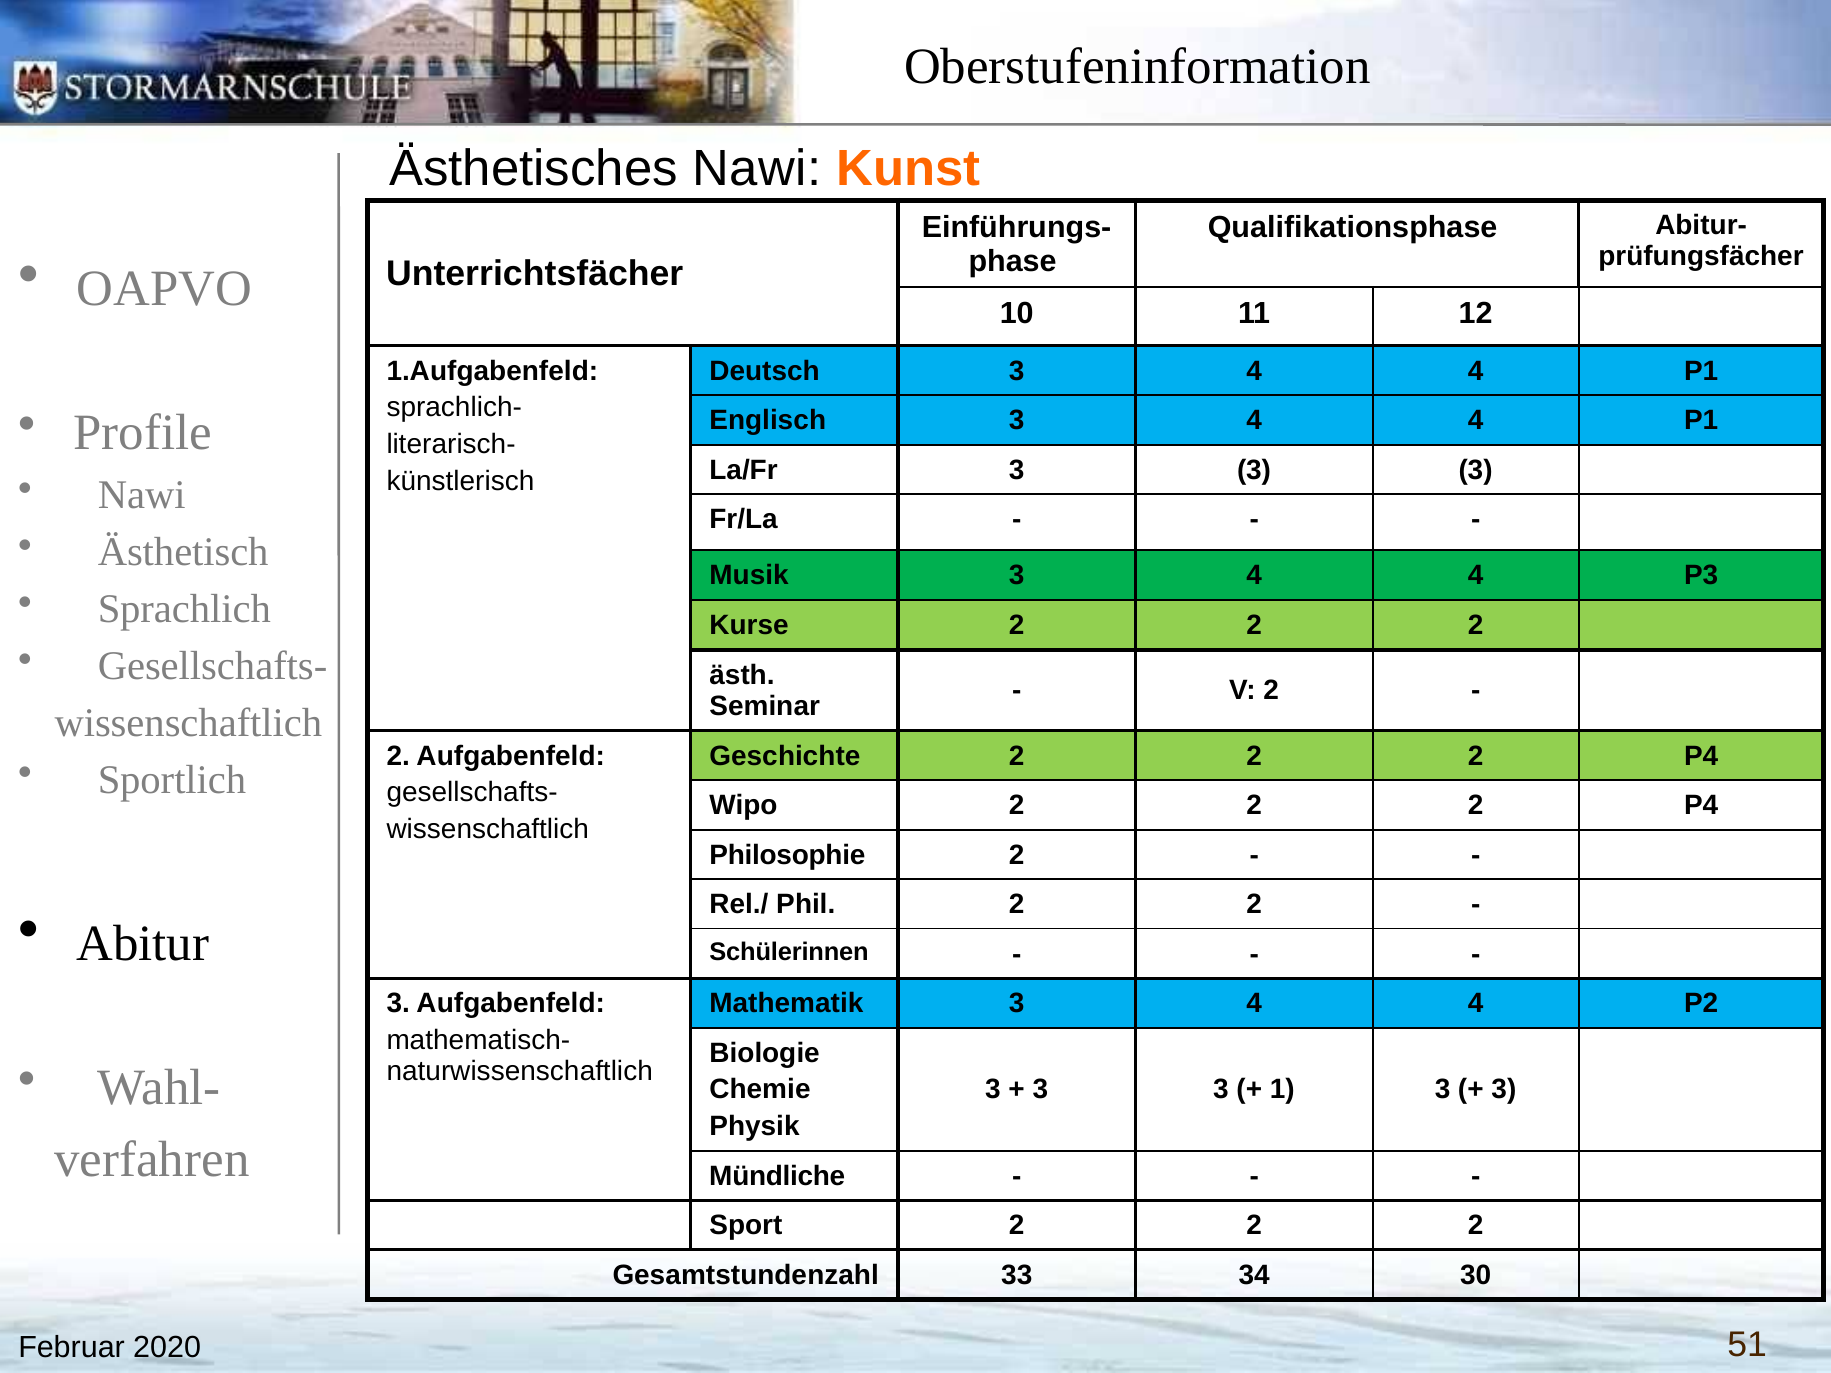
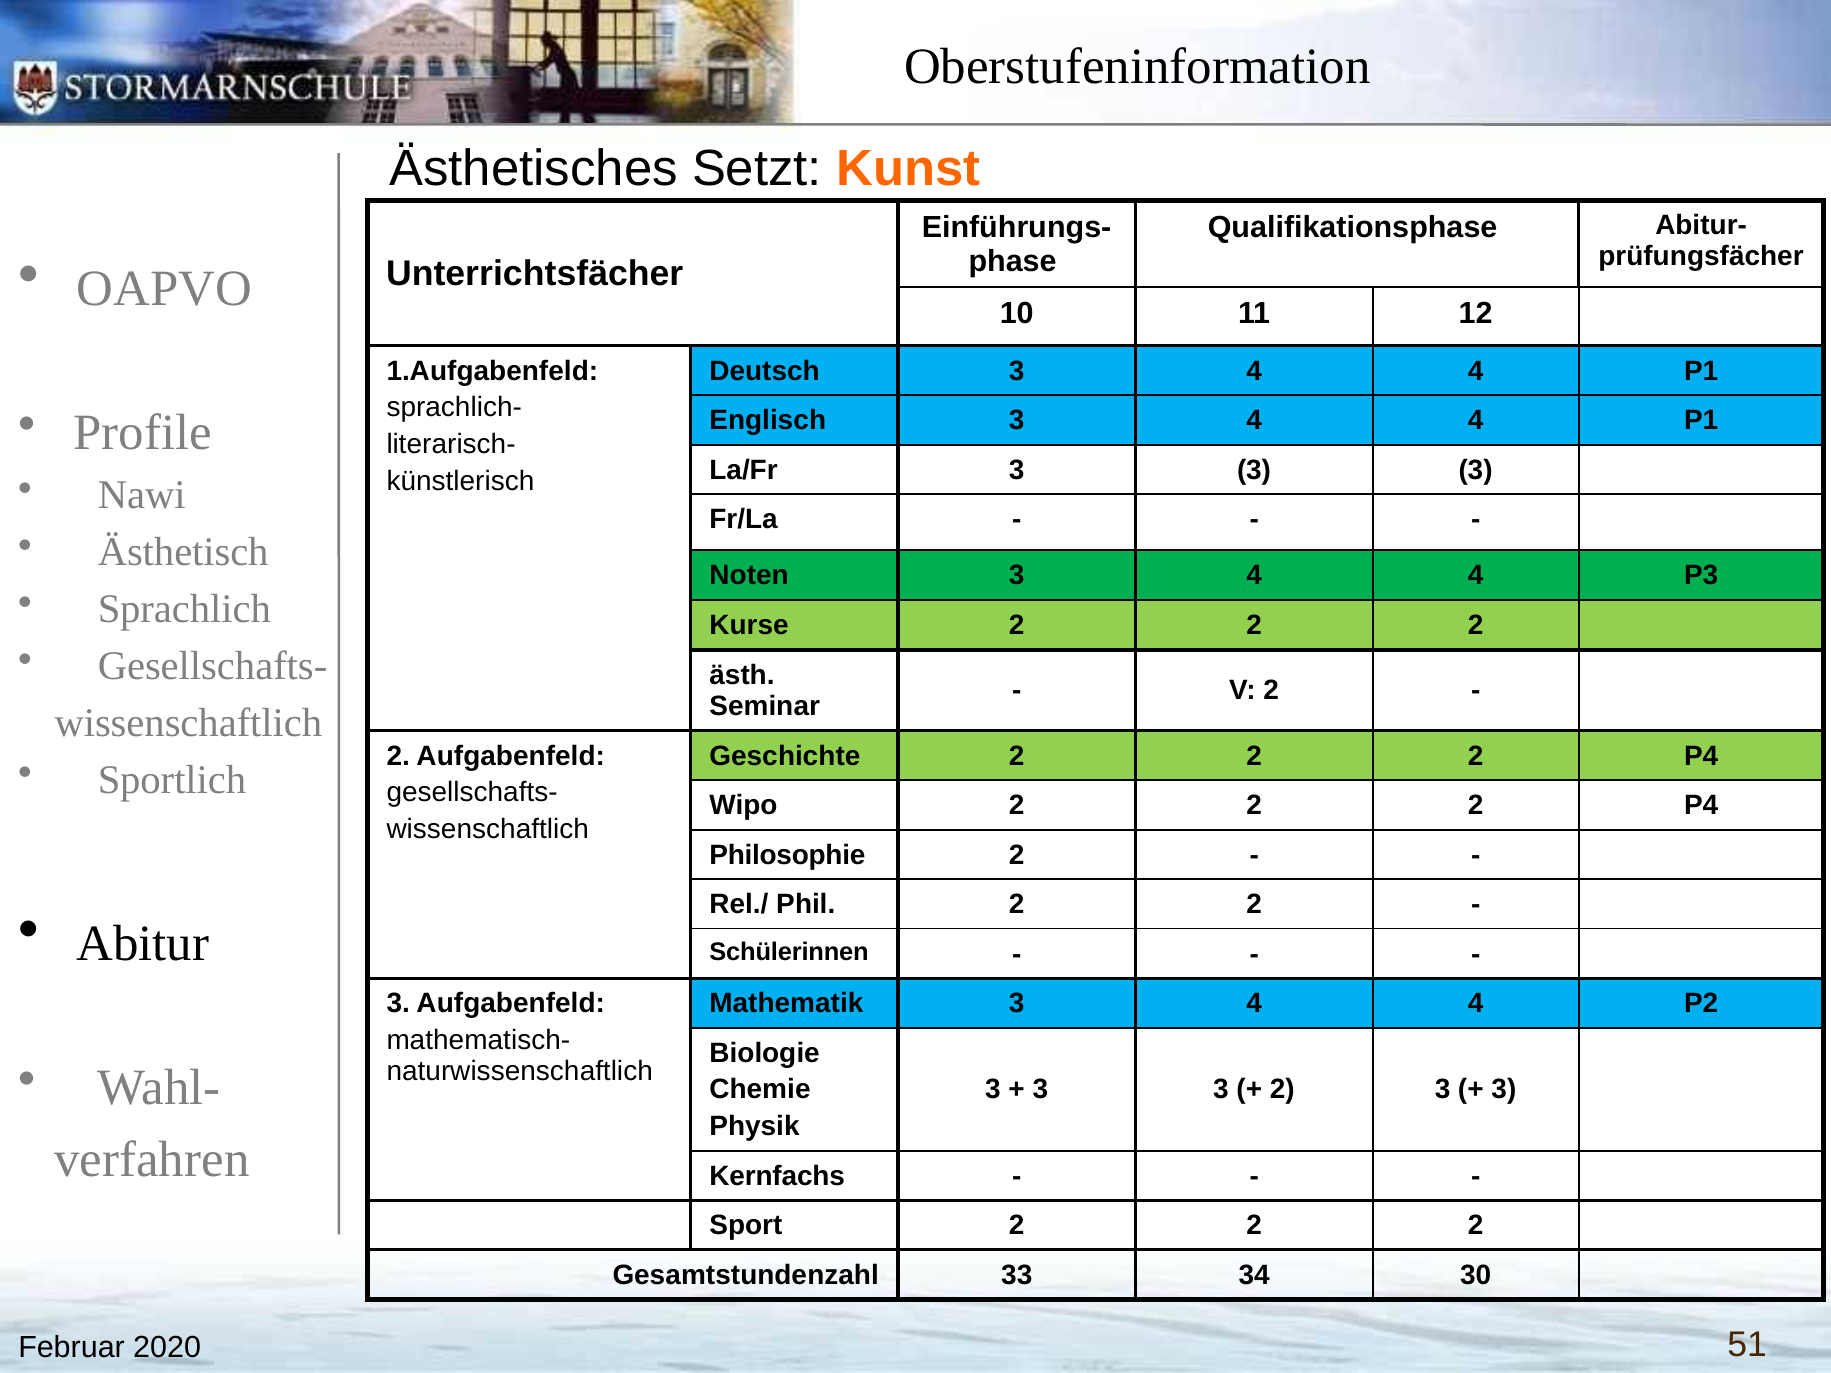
Ästhetisches Nawi: Nawi -> Setzt (757, 168)
Musik: Musik -> Noten (749, 575)
1: 1 -> 2 (1282, 1090)
Mündliche: Mündliche -> Kernfachs (777, 1176)
